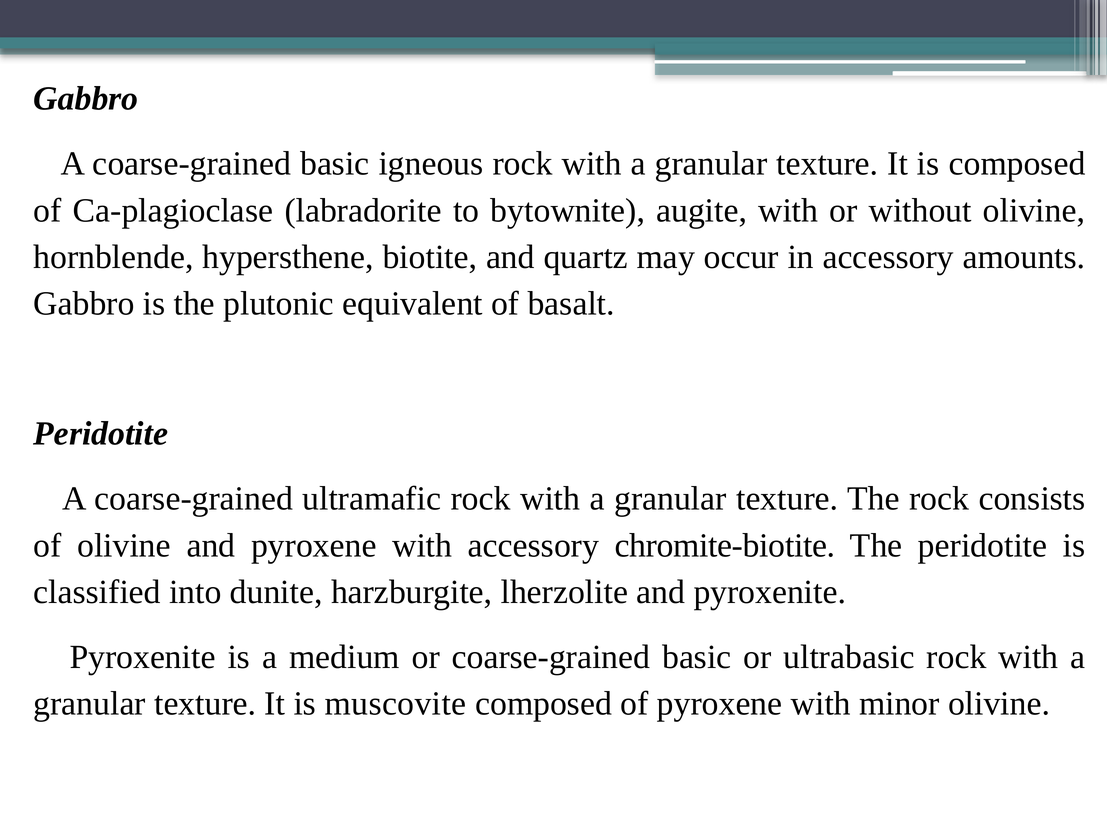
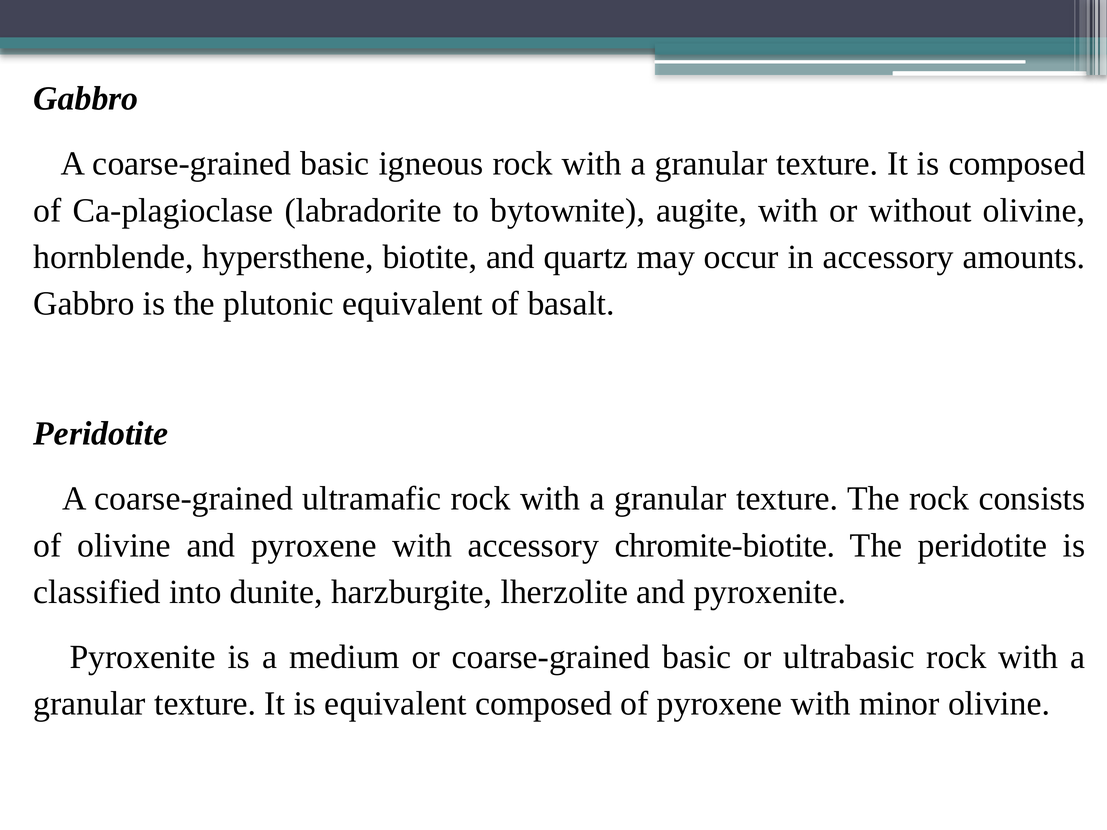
is muscovite: muscovite -> equivalent (396, 704)
